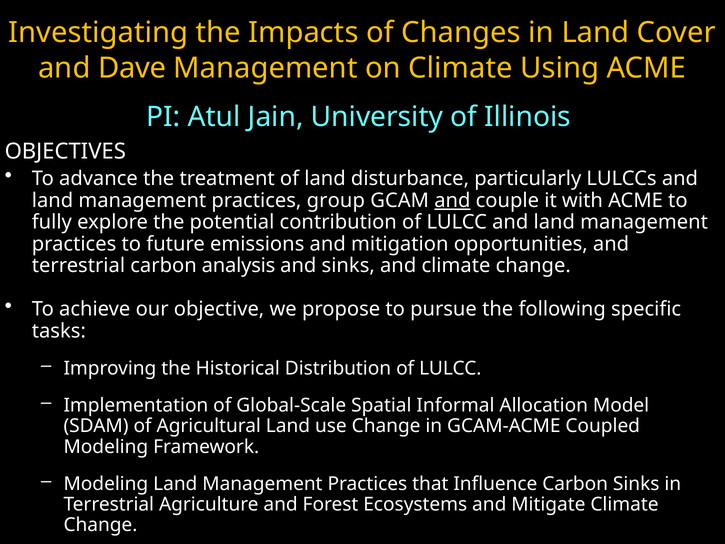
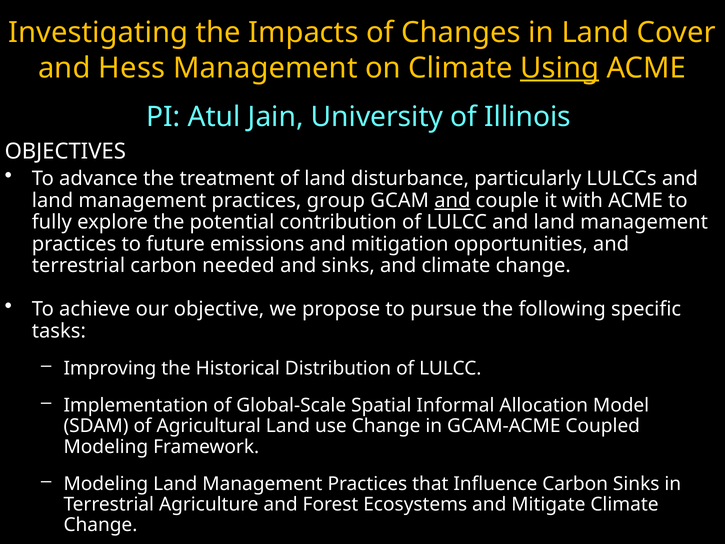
Dave: Dave -> Hess (132, 68)
Using underline: none -> present (560, 68)
analysis: analysis -> needed (238, 266)
